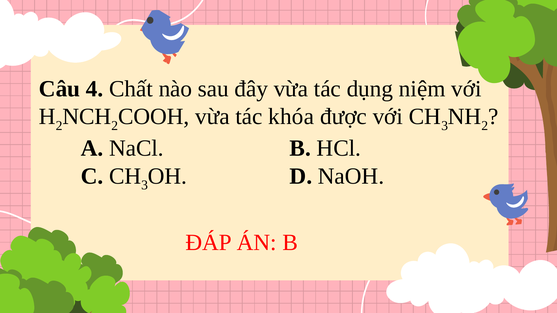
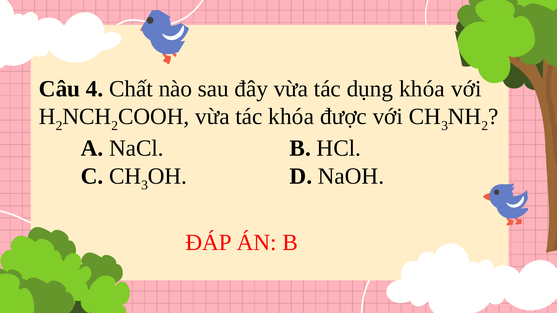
dụng niệm: niệm -> khóa (422, 89)
